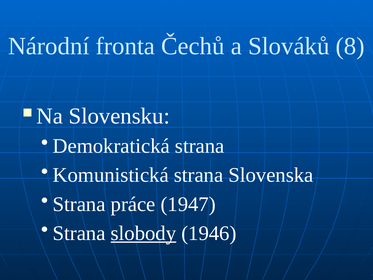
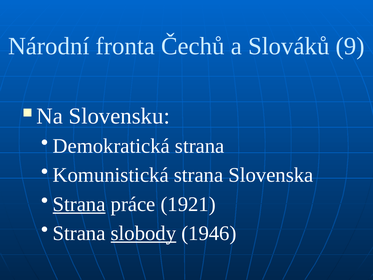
8: 8 -> 9 (350, 46)
Strana underline: none -> present (79, 204)
1947: 1947 -> 1921 (188, 204)
